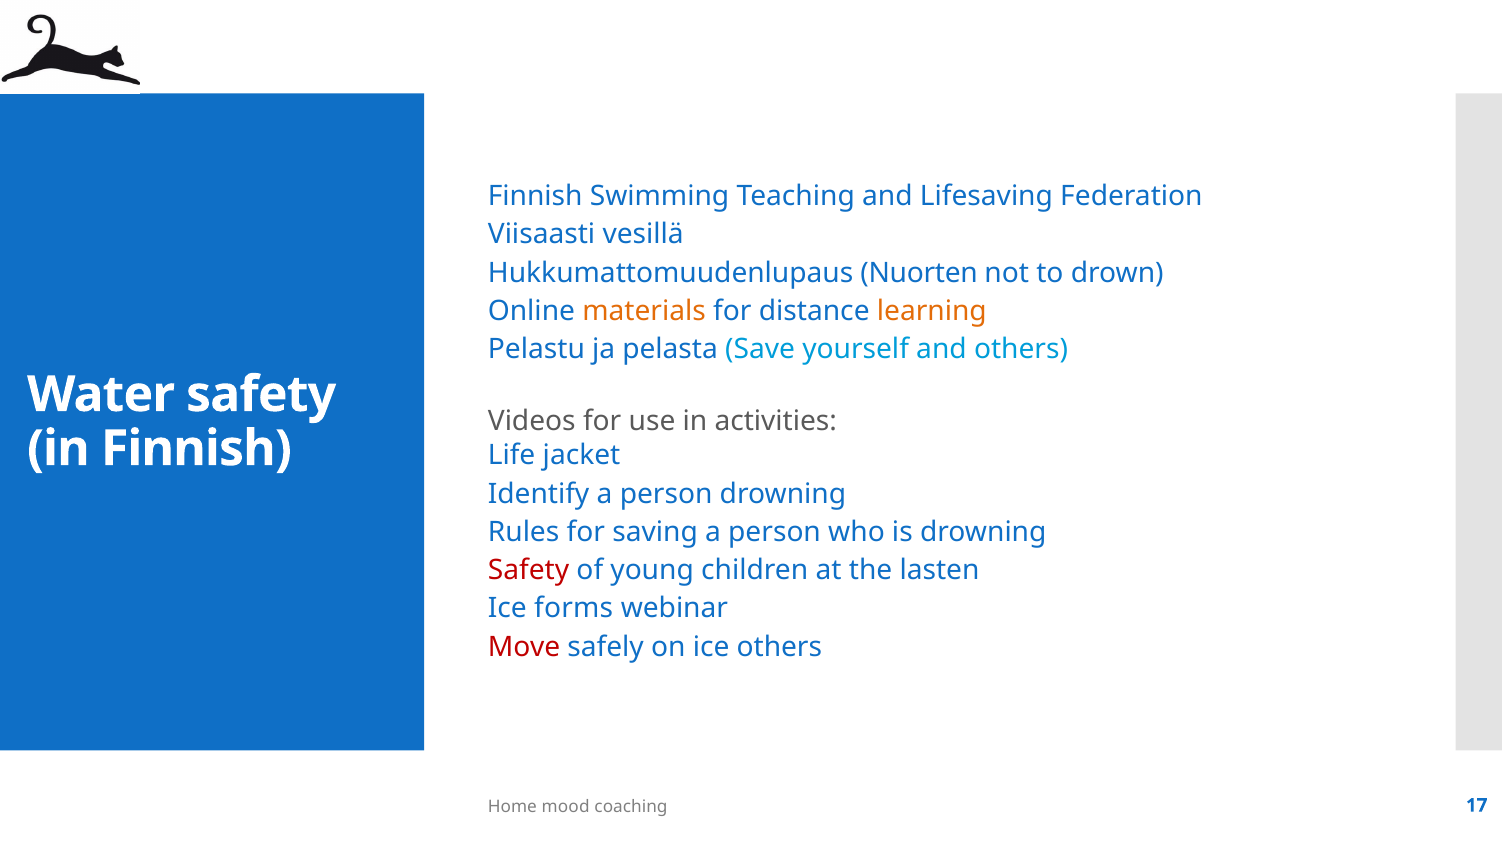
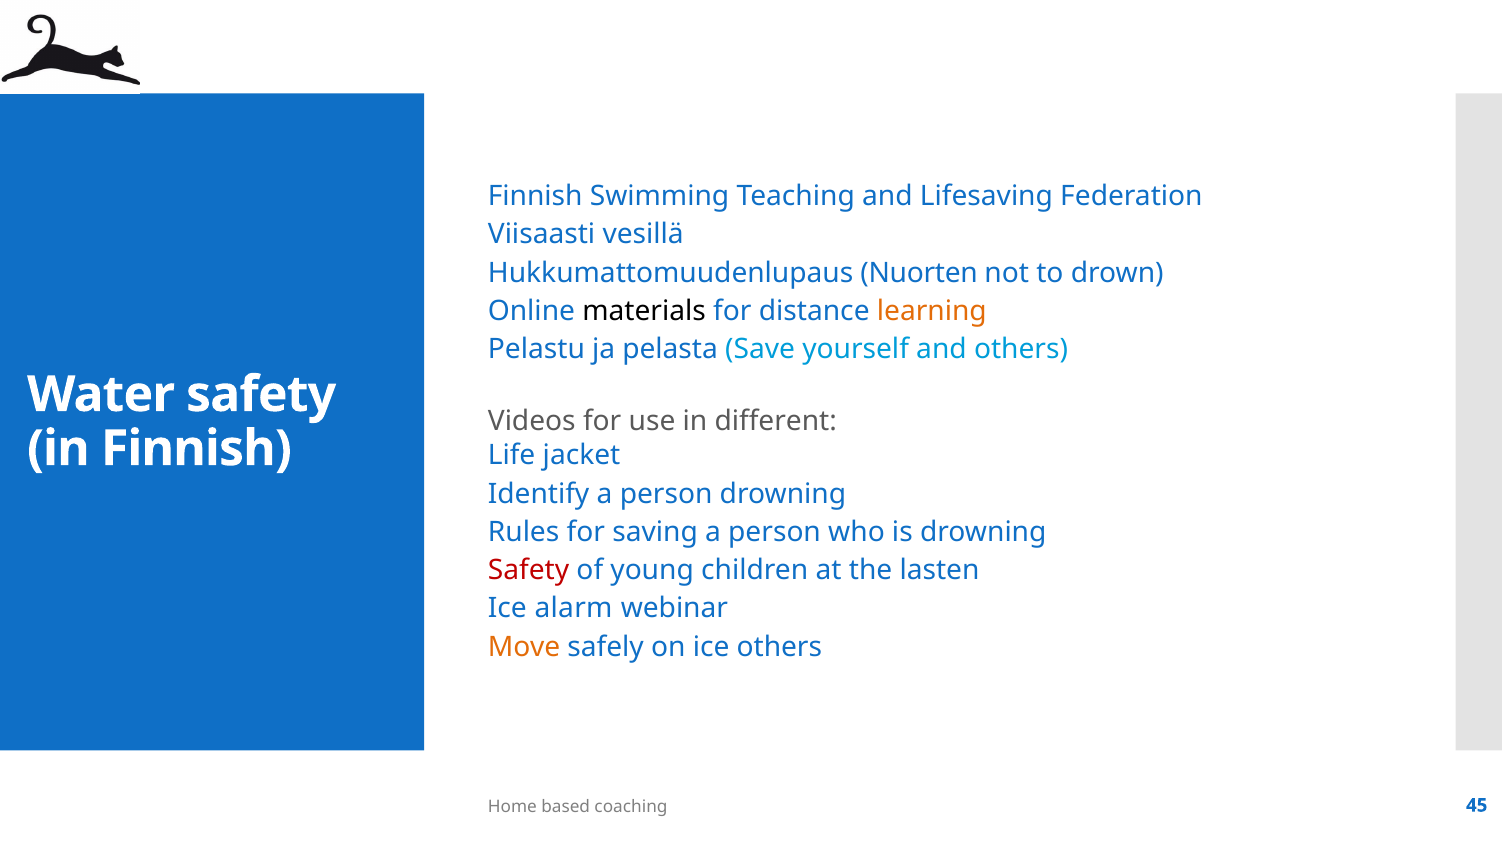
materials colour: orange -> black (644, 311)
activities: activities -> different (776, 422)
forms: forms -> alarm (574, 609)
Move colour: red -> orange (524, 647)
mood: mood -> based (566, 807)
17: 17 -> 45 (1477, 805)
